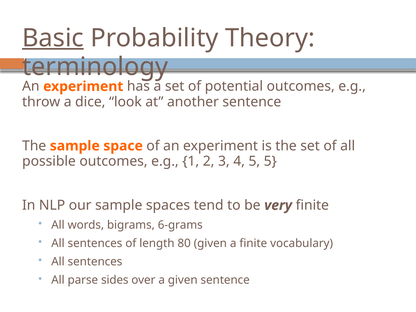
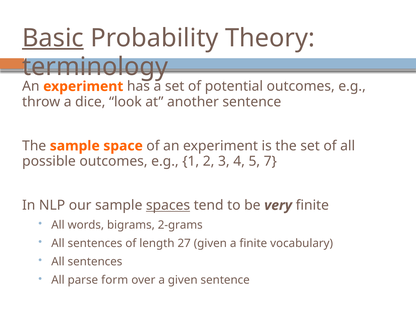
5 5: 5 -> 7 (270, 161)
spaces underline: none -> present (168, 205)
6-grams: 6-grams -> 2-grams (180, 225)
80: 80 -> 27 (184, 243)
sides: sides -> form (115, 280)
